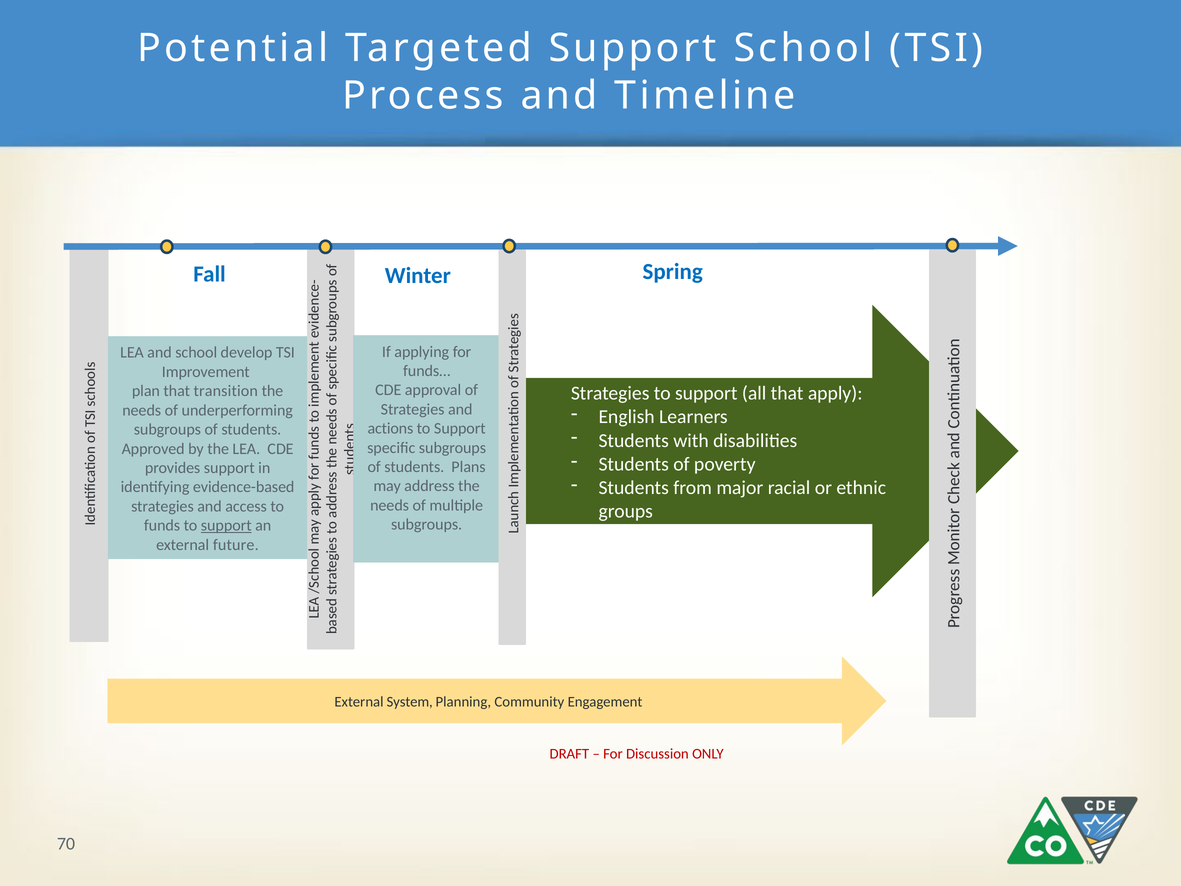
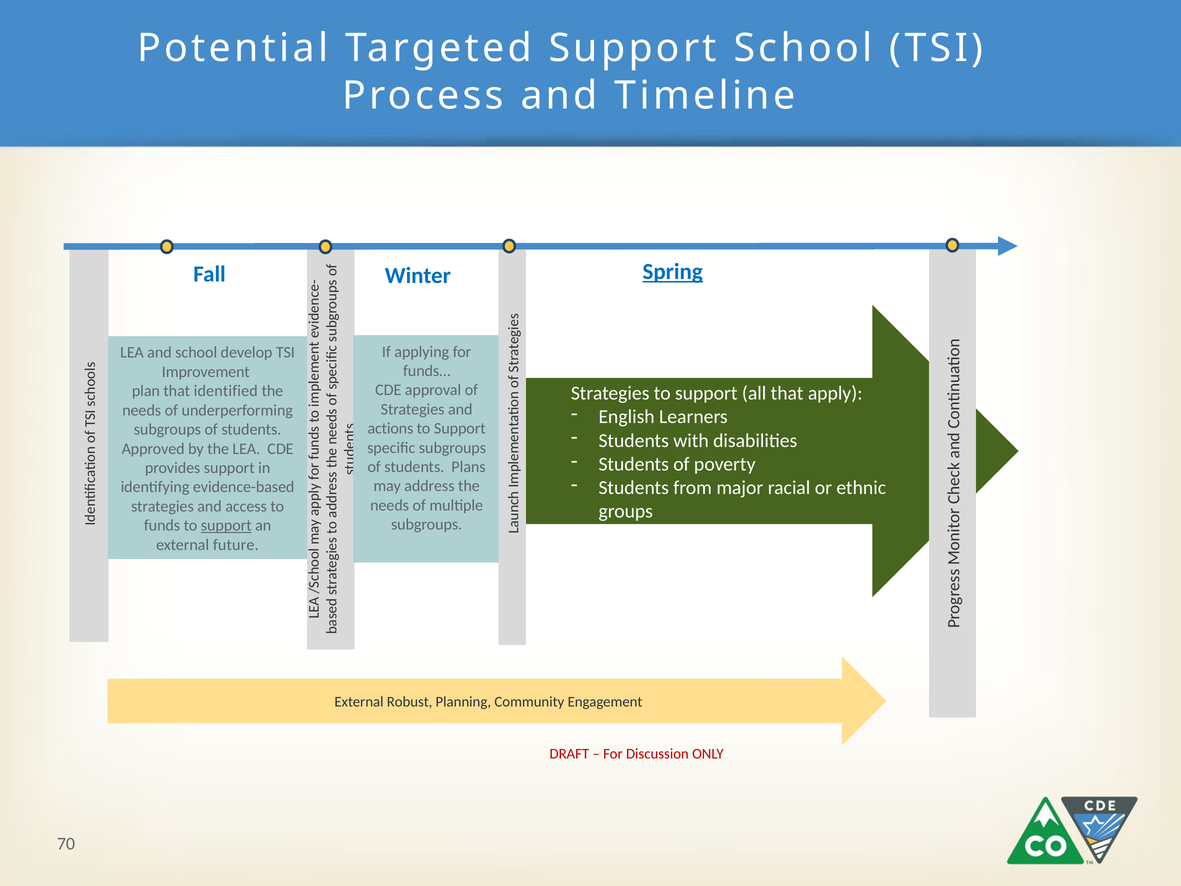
Spring underline: none -> present (673, 272)
transition: transition -> identified (226, 391)
System: System -> Robust (410, 702)
